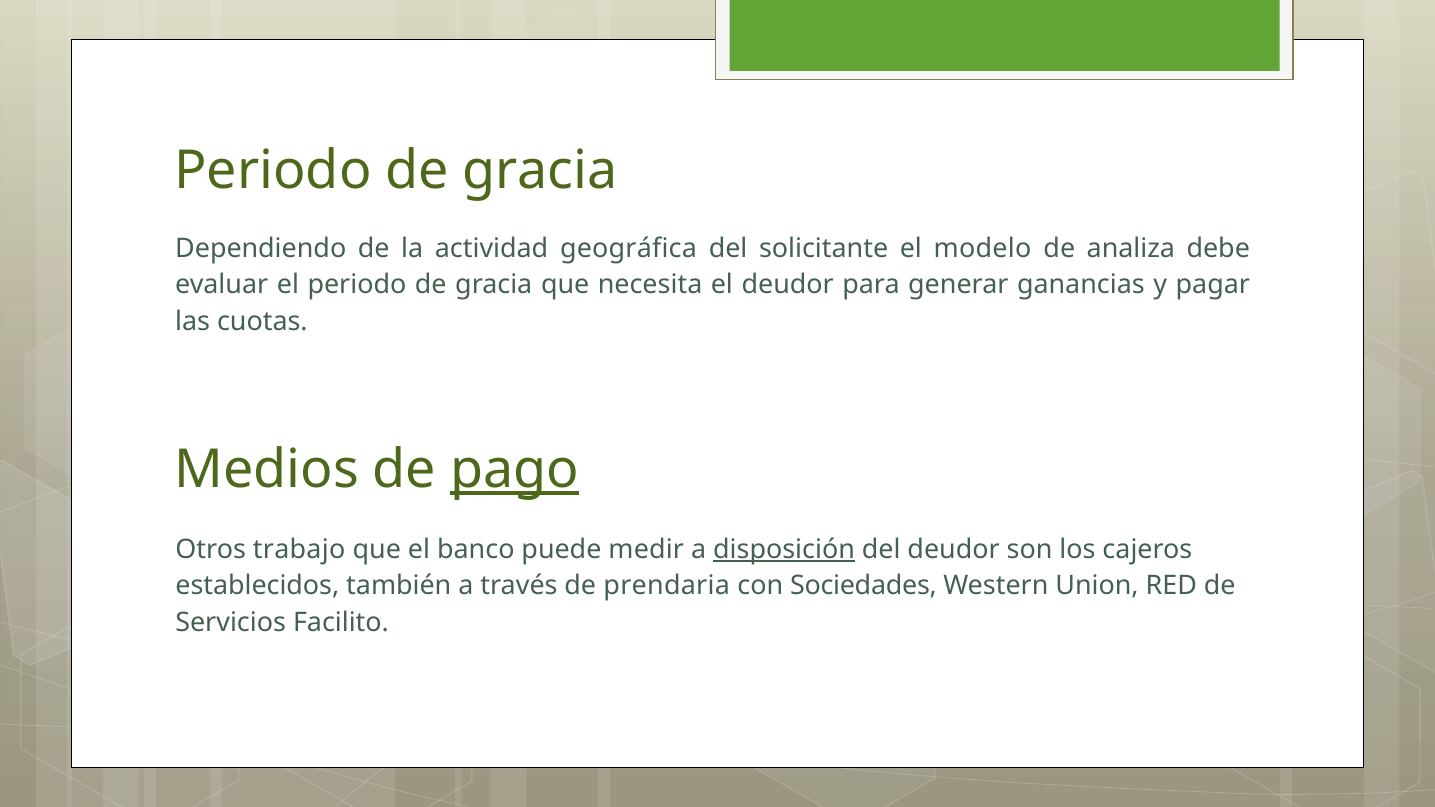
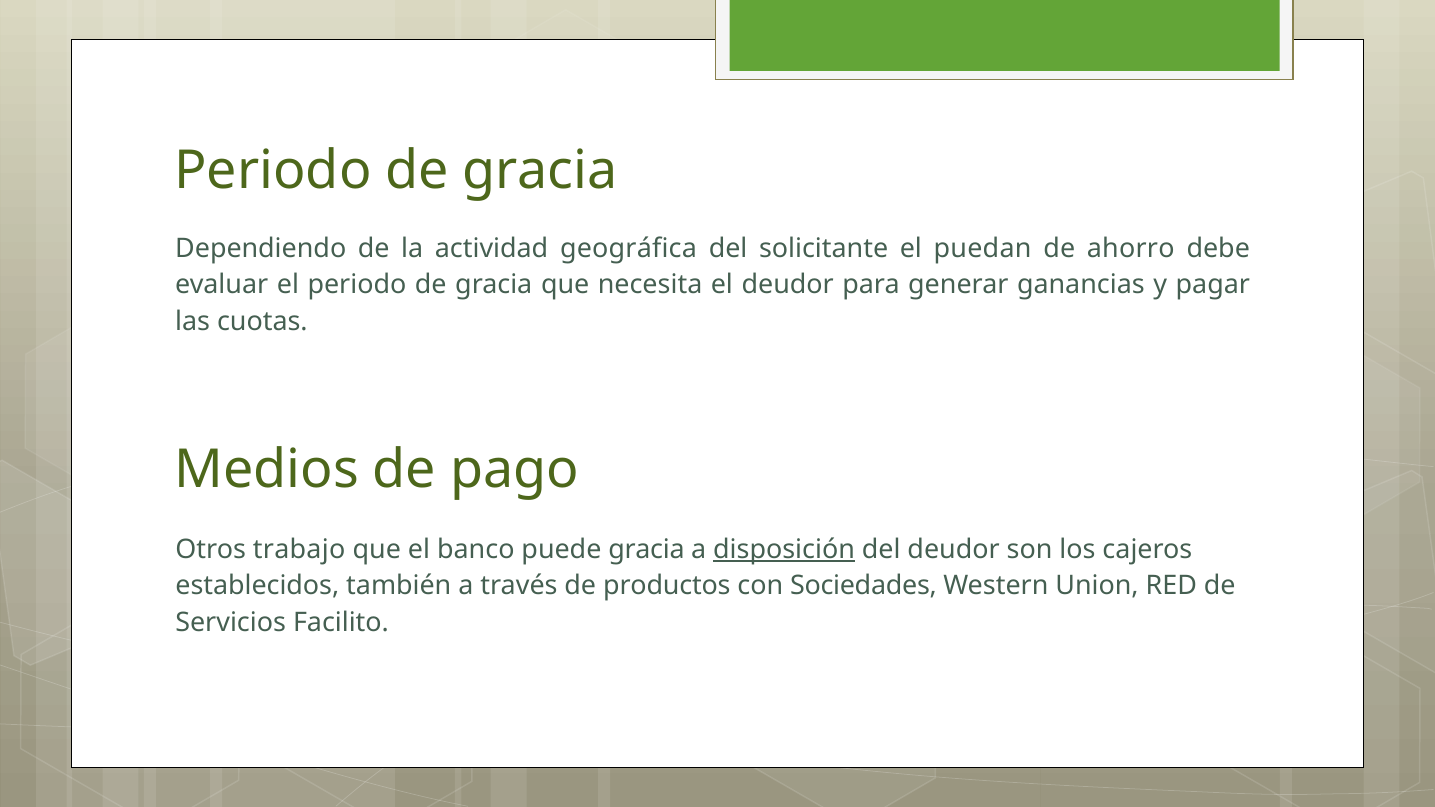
modelo: modelo -> puedan (983, 249)
analiza: analiza -> ahorro (1131, 249)
pago underline: present -> none (515, 470)
puede medir: medir -> gracia (646, 550)
prendaria: prendaria -> productos (667, 586)
